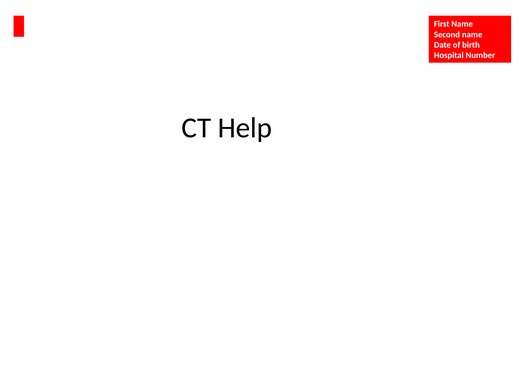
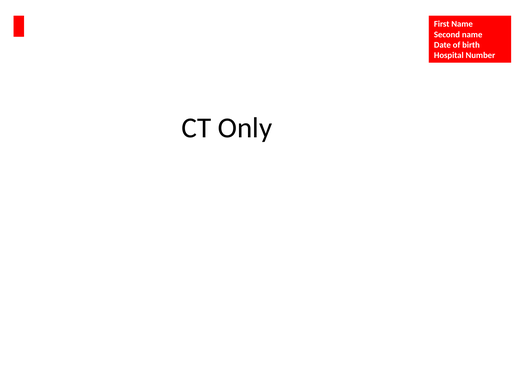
Help: Help -> Only (245, 128)
